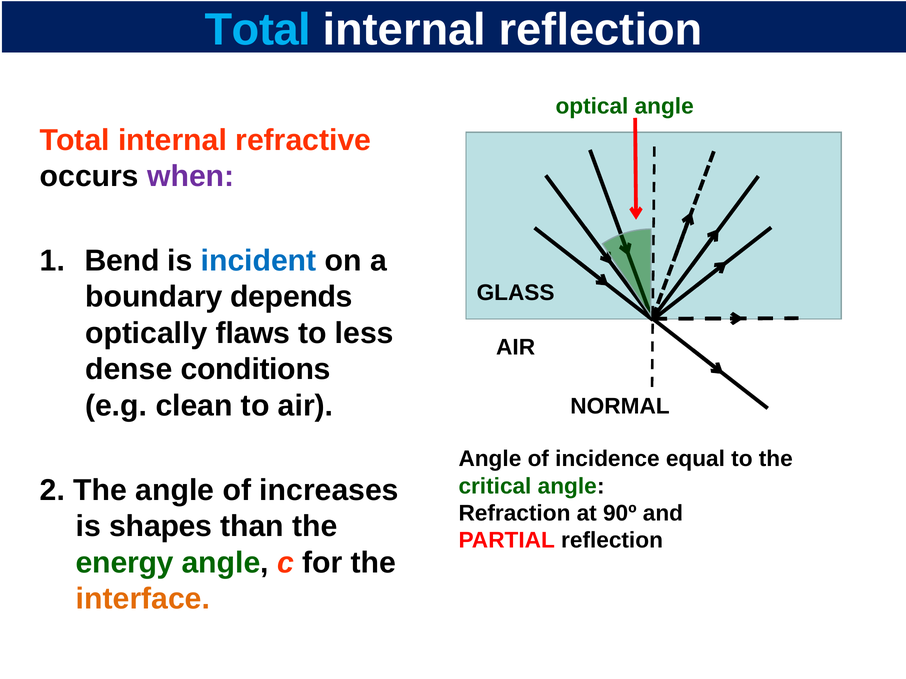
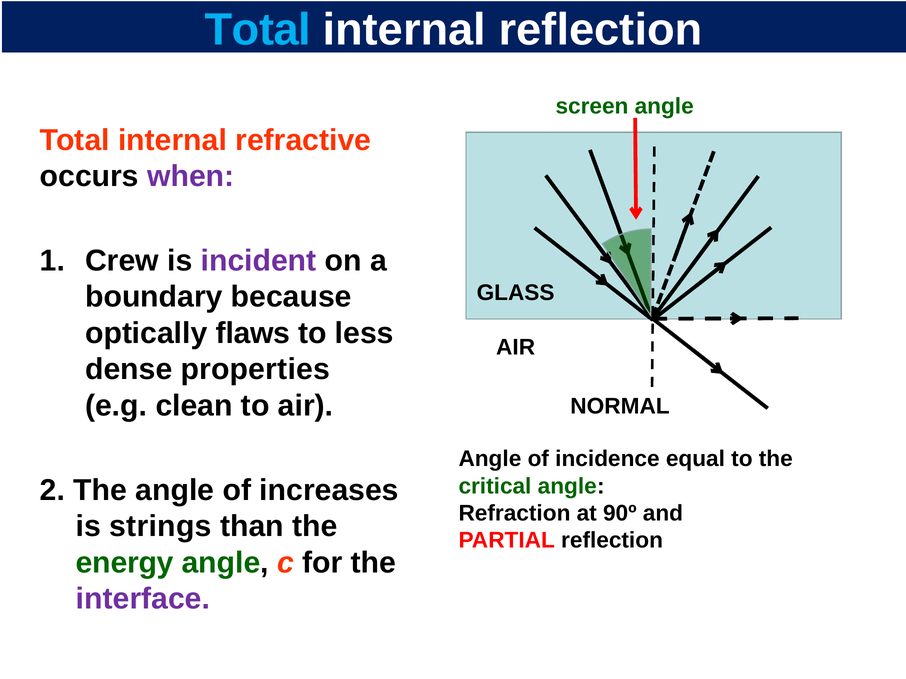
optical: optical -> screen (592, 106)
Bend: Bend -> Crew (122, 261)
incident colour: blue -> purple (259, 261)
depends: depends -> because (291, 297)
conditions: conditions -> properties (255, 370)
shapes: shapes -> strings (160, 527)
interface colour: orange -> purple (143, 599)
